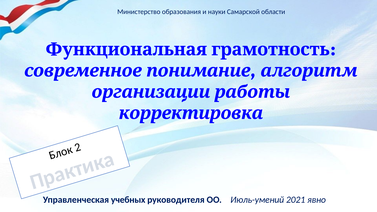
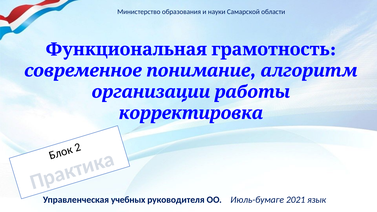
Июль-умений: Июль-умений -> Июль-бумаге (257, 200)
явно: явно -> язык (317, 200)
